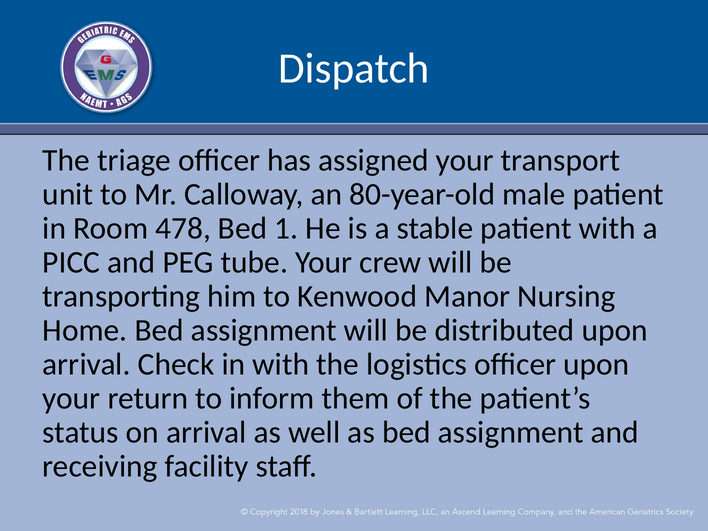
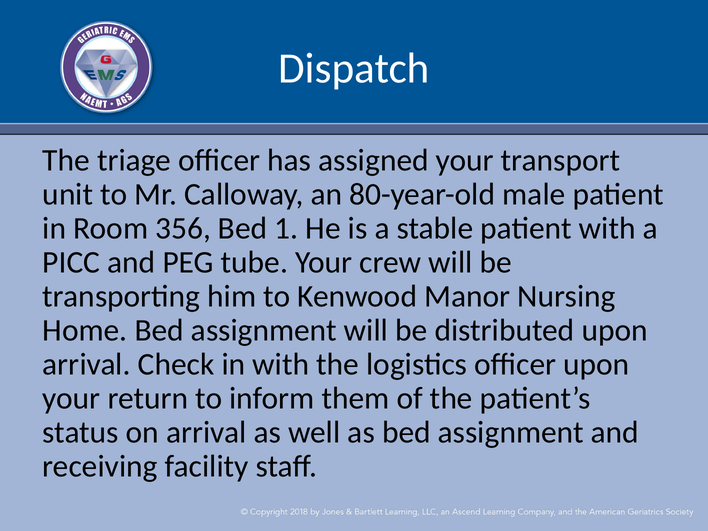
478: 478 -> 356 (183, 228)
